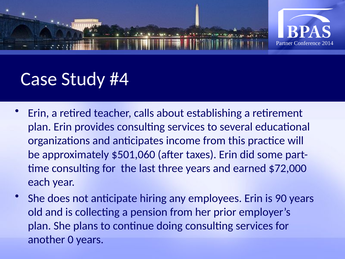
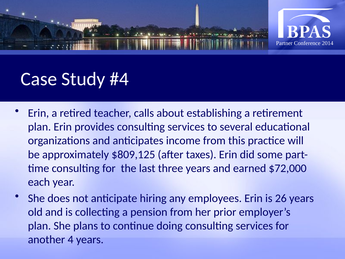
$501,060: $501,060 -> $809,125 (133, 154)
90: 90 -> 26 (281, 198)
0: 0 -> 4 (71, 239)
